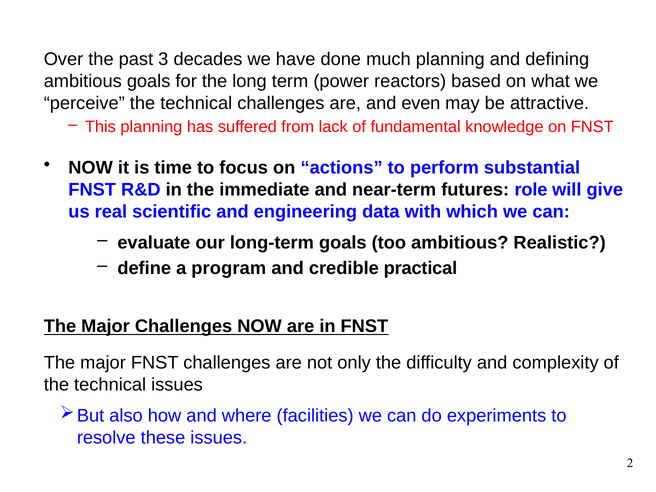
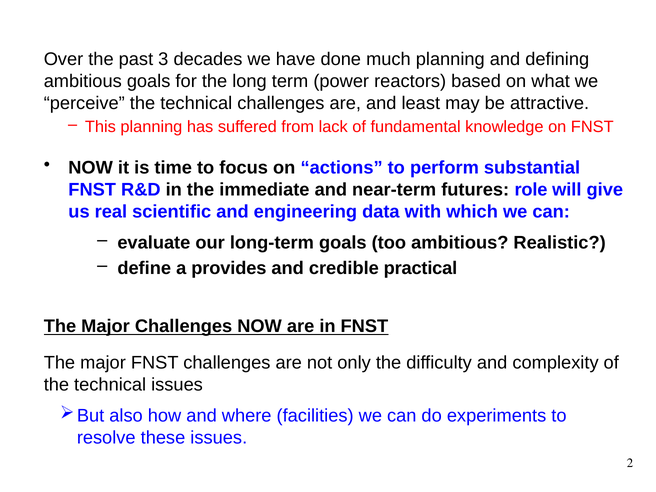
even: even -> least (421, 103)
program: program -> provides (229, 268)
